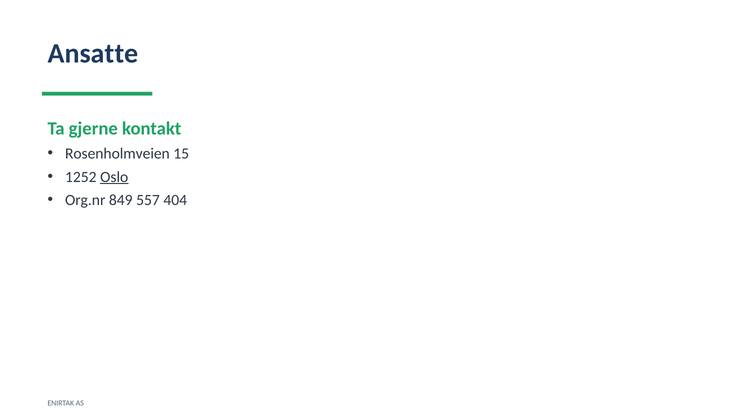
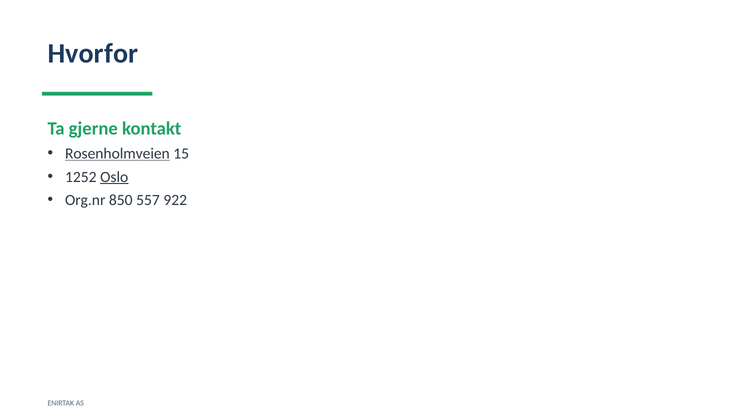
Ansatte: Ansatte -> Hvorfor (93, 53)
Rosenholmveien underline: none -> present (117, 154)
849: 849 -> 850 (121, 200)
404: 404 -> 922 (175, 200)
